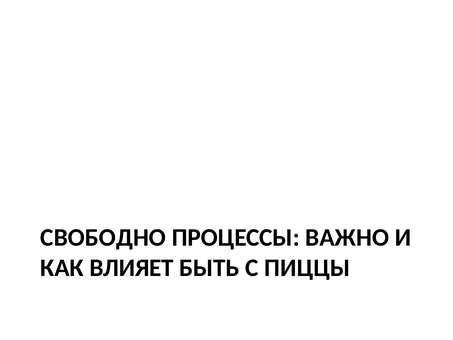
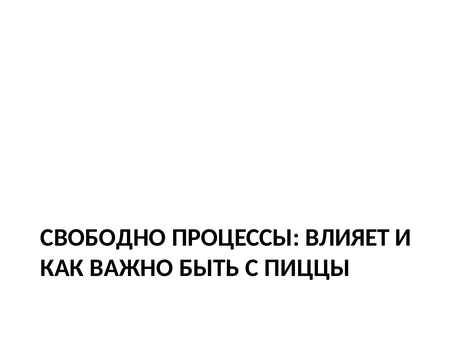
ВАЖНО: ВАЖНО -> ВЛИЯЕТ (347, 237)
ВЛИЯЕТ: ВЛИЯЕТ -> ВАЖНО (131, 268)
